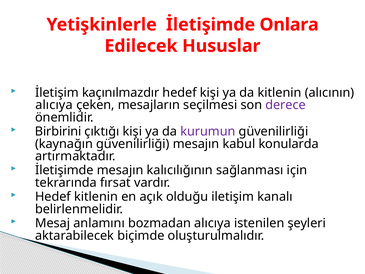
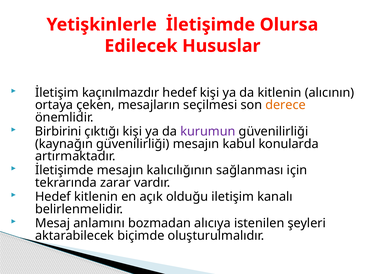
Onlara: Onlara -> Olursa (289, 25)
alıcıya: alıcıya -> ortaya (54, 105)
derece colour: purple -> orange (286, 105)
fırsat: fırsat -> zarar (115, 182)
